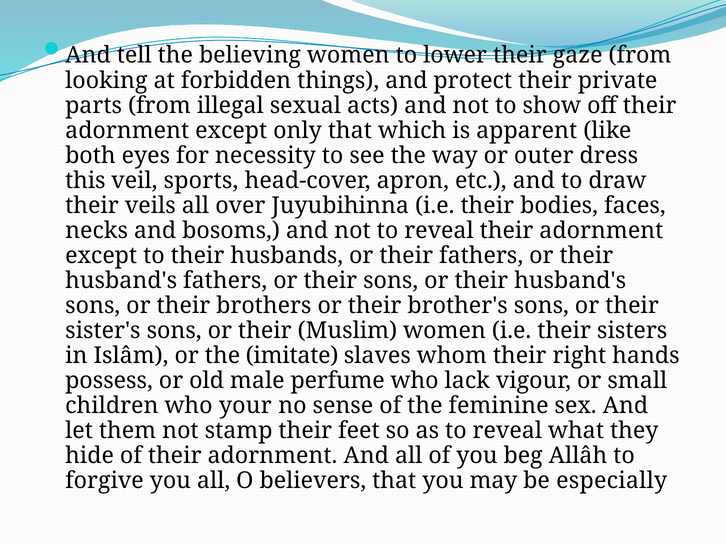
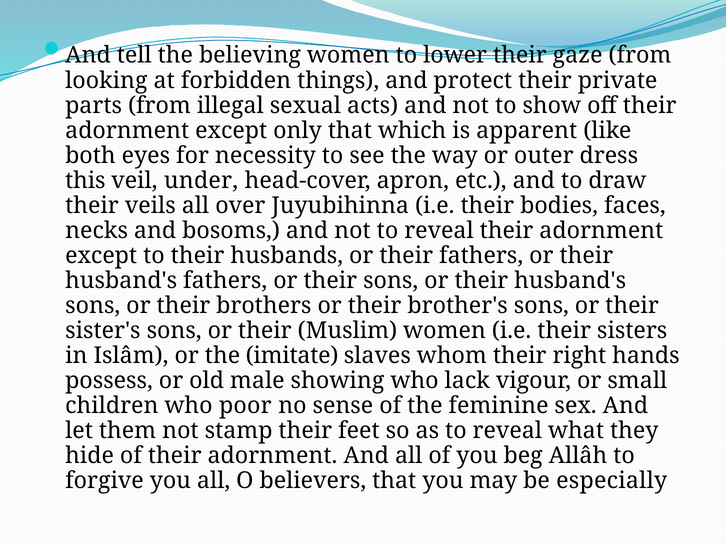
sports: sports -> under (201, 181)
perfume: perfume -> showing (338, 381)
your: your -> poor (245, 406)
